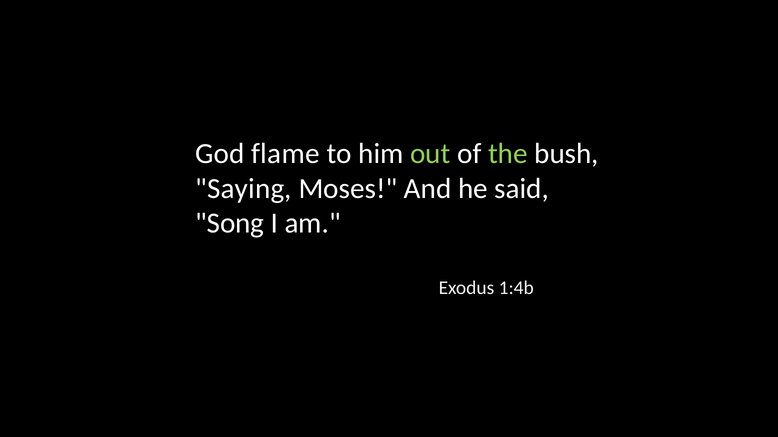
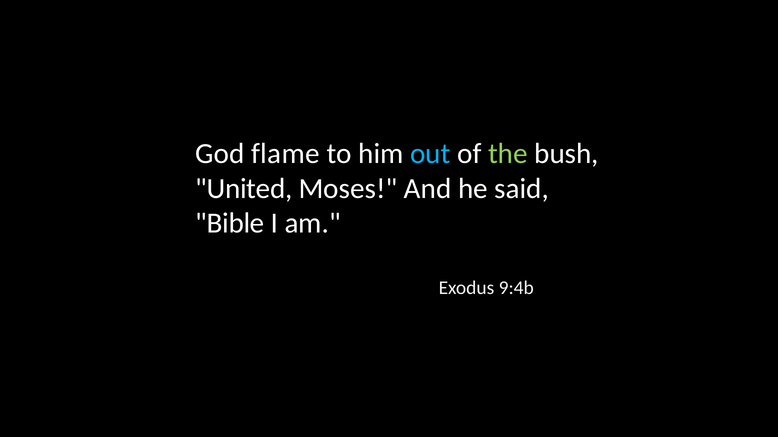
out colour: light green -> light blue (430, 154)
Saying: Saying -> United (244, 189)
Song: Song -> Bible (230, 224)
1:4b: 1:4b -> 9:4b (516, 288)
